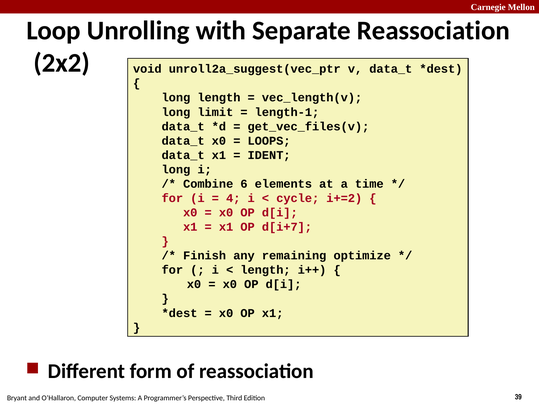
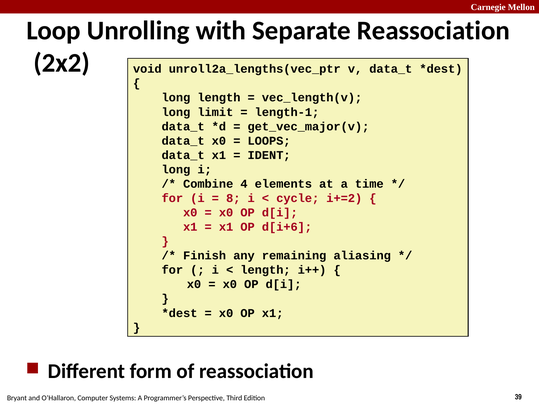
unroll2a_suggest(vec_ptr: unroll2a_suggest(vec_ptr -> unroll2a_lengths(vec_ptr (255, 69)
get_vec_files(v: get_vec_files(v -> get_vec_major(v (308, 126)
6: 6 -> 4 (244, 184)
4: 4 -> 8 (233, 198)
d[i+7: d[i+7 -> d[i+6 (287, 227)
optimize: optimize -> aliasing (362, 256)
